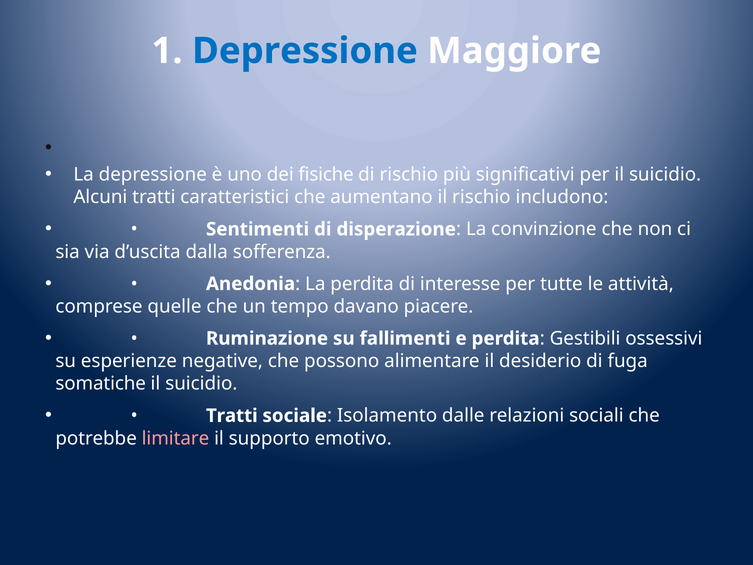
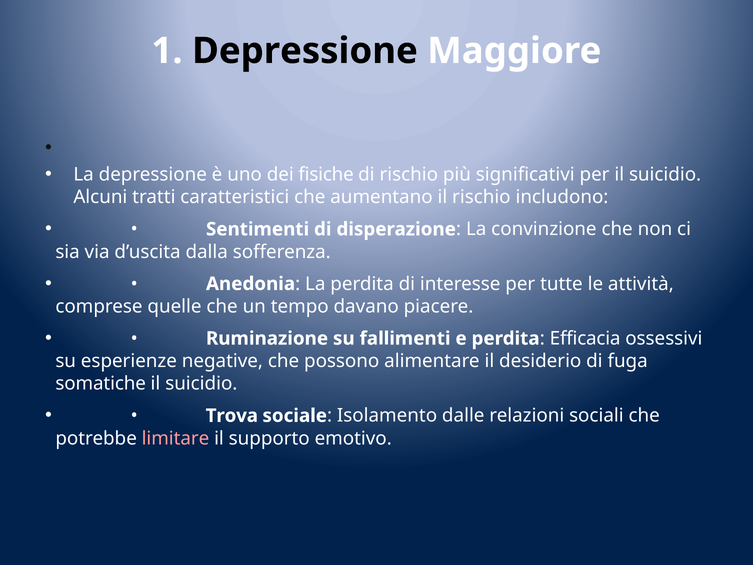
Depressione colour: blue -> black (305, 51)
Gestibili: Gestibili -> Efficacia (585, 338)
Tratti: Tratti -> Trova (232, 416)
